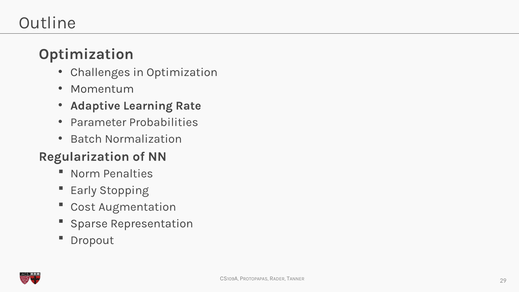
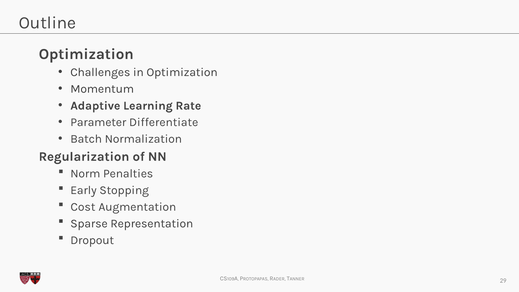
Probabilities: Probabilities -> Differentiate (164, 122)
